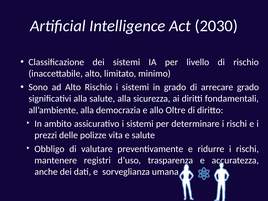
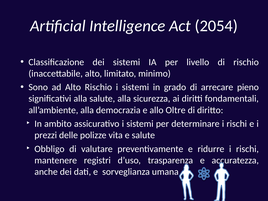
2030: 2030 -> 2054 (216, 26)
arrecare grado: grado -> pieno (248, 87)
